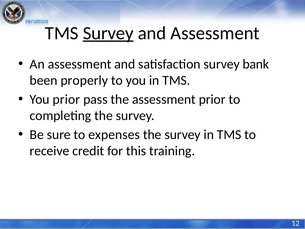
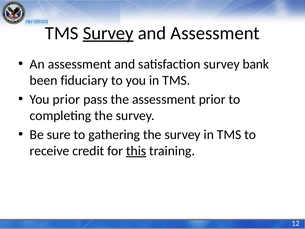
properly: properly -> fiduciary (84, 80)
expenses: expenses -> gathering (114, 134)
this underline: none -> present (136, 151)
